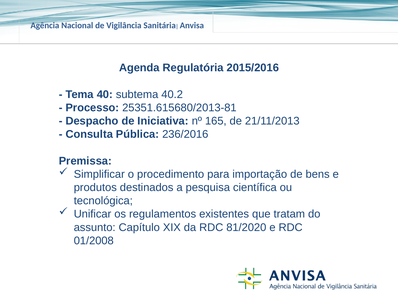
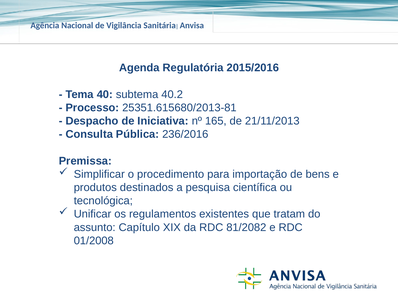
81/2020: 81/2020 -> 81/2082 (246, 227)
